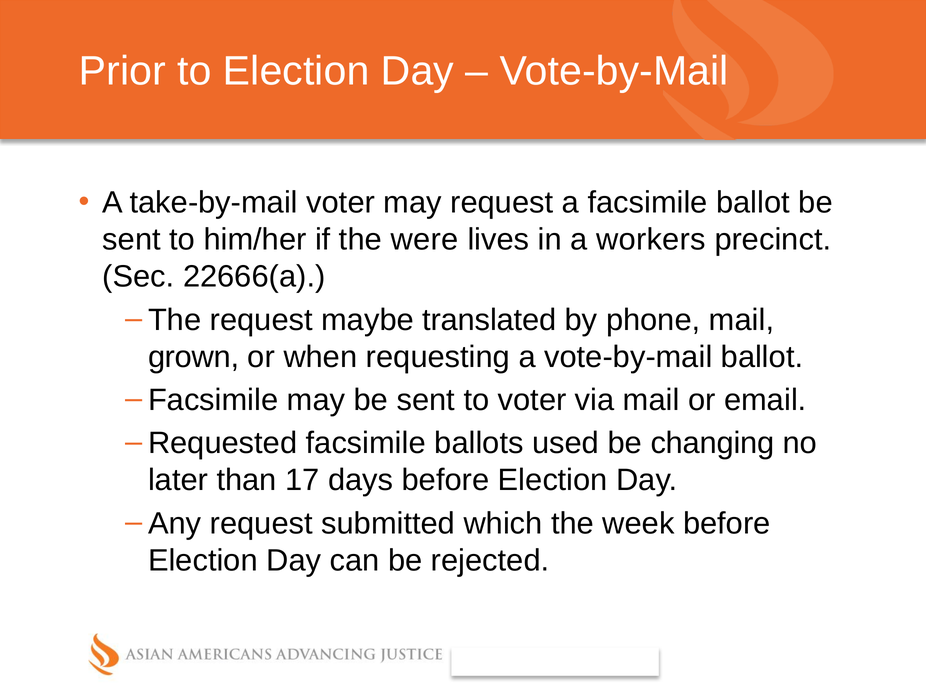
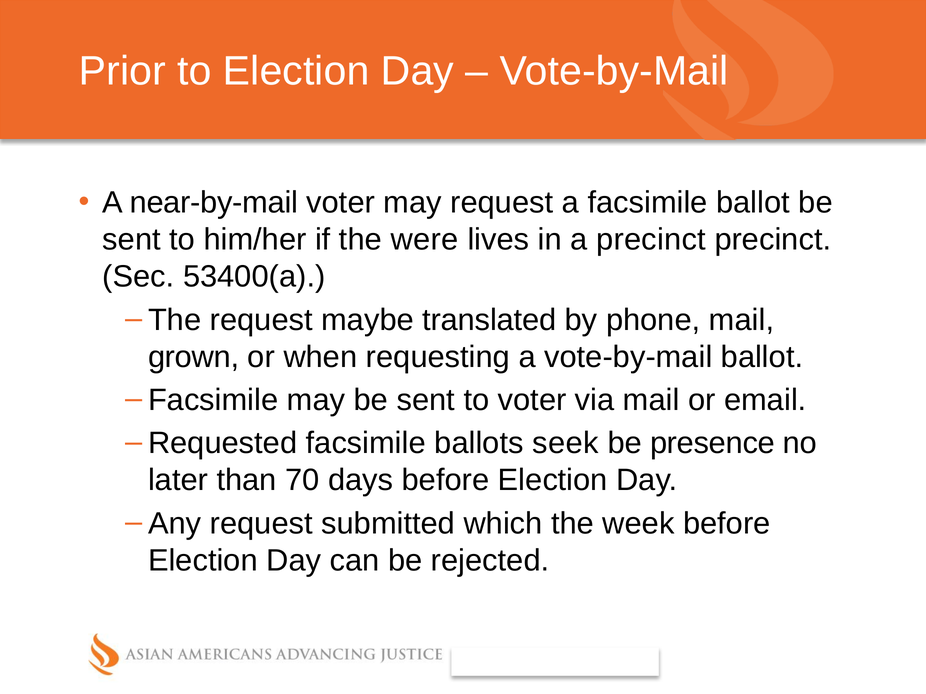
take-by-mail: take-by-mail -> near-by-mail (214, 203)
a workers: workers -> precinct (651, 240)
22666(a: 22666(a -> 53400(a (254, 277)
used: used -> seek (565, 444)
changing: changing -> presence (712, 444)
17: 17 -> 70 (302, 481)
